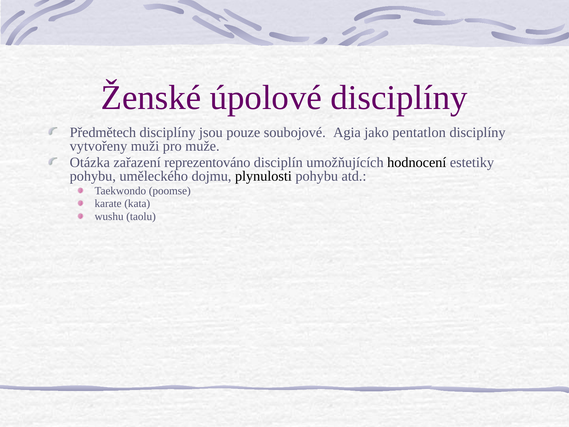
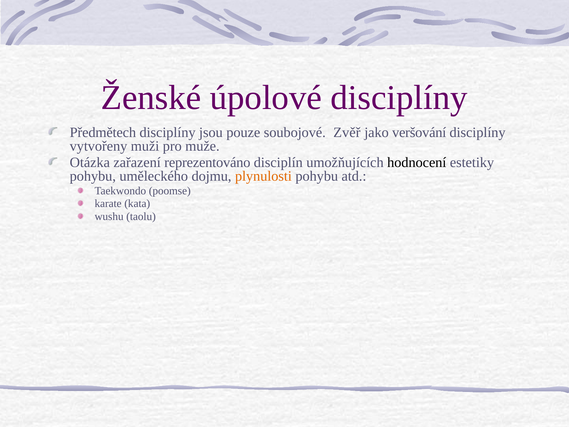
Agia: Agia -> Zvěř (347, 132)
pentatlon: pentatlon -> veršování (419, 132)
plynulosti colour: black -> orange (263, 176)
